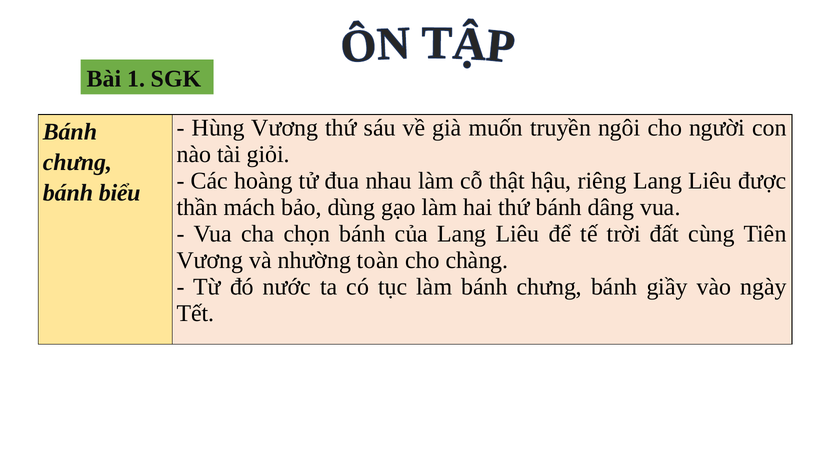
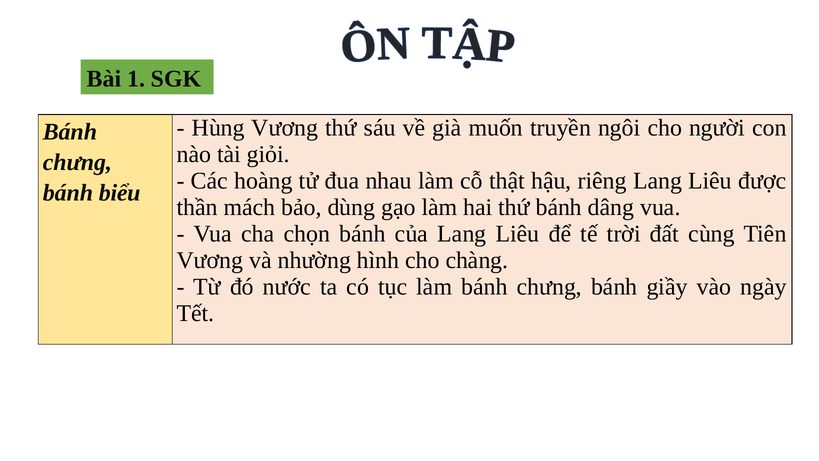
toàn: toàn -> hình (378, 260)
